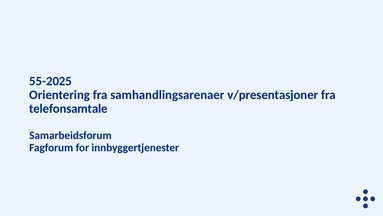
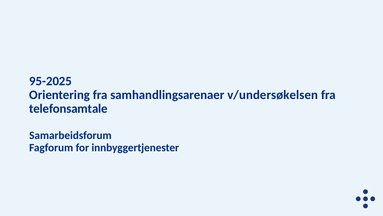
55-2025: 55-2025 -> 95-2025 (51, 81)
v/presentasjoner: v/presentasjoner -> v/undersøkelsen (273, 95)
